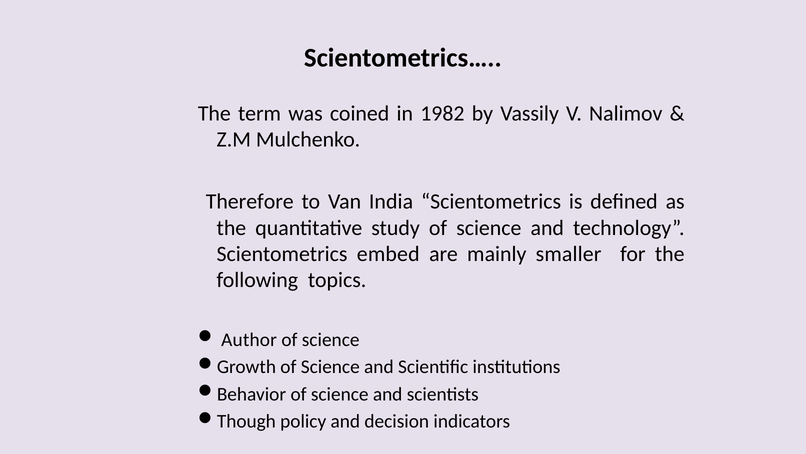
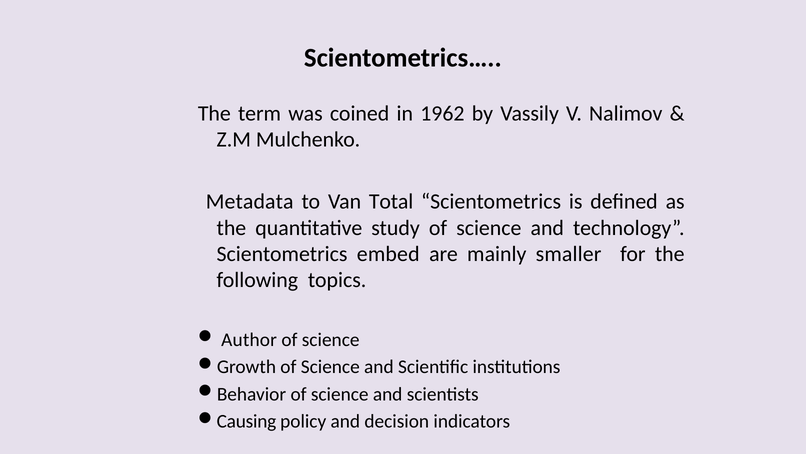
1982: 1982 -> 1962 (442, 113)
Therefore: Therefore -> Metadata (250, 201)
India: India -> Total (391, 201)
Though: Though -> Causing (246, 421)
